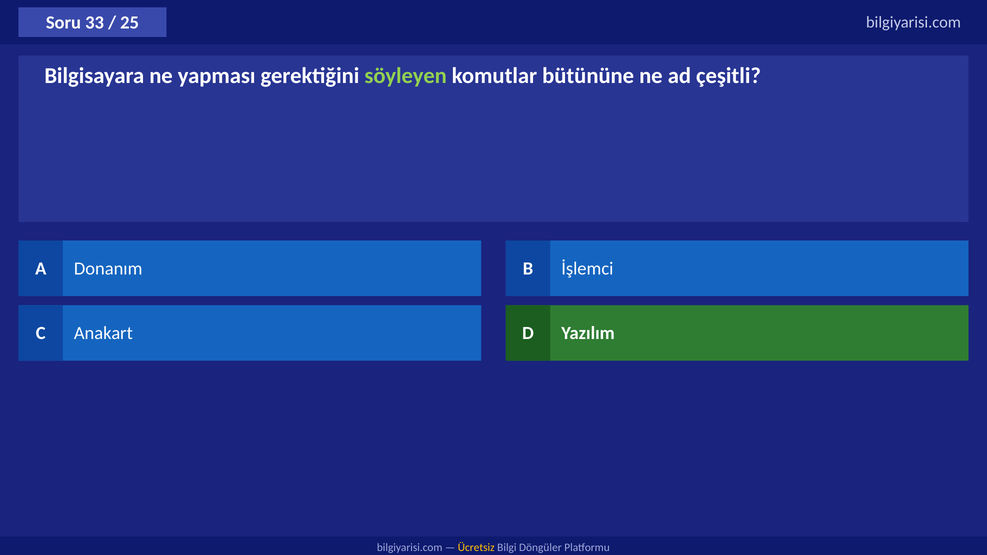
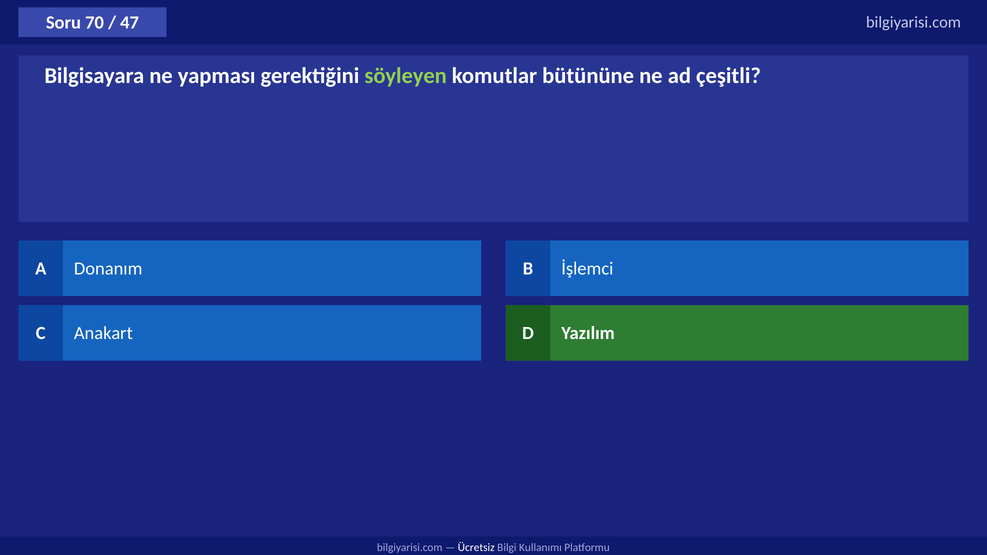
33: 33 -> 70 (95, 23)
25: 25 -> 47 (130, 23)
Ücretsiz colour: yellow -> white (476, 547)
Döngüler: Döngüler -> Kullanımı (540, 547)
